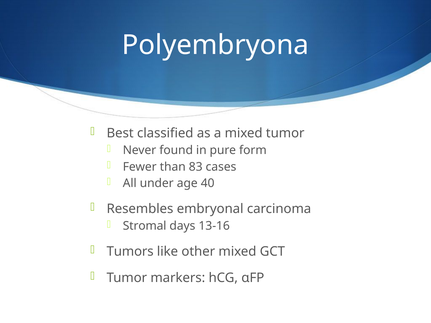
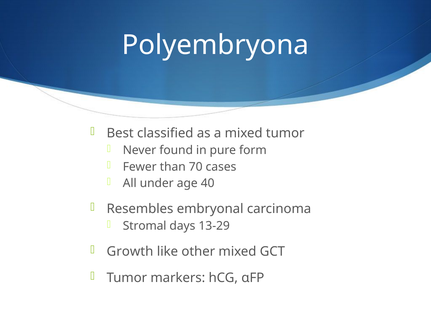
83: 83 -> 70 (196, 167)
13-16: 13-16 -> 13-29 (214, 226)
Tumors: Tumors -> Growth (130, 252)
